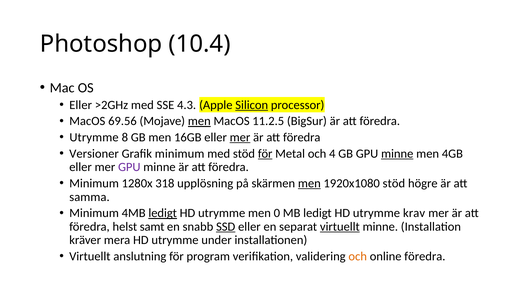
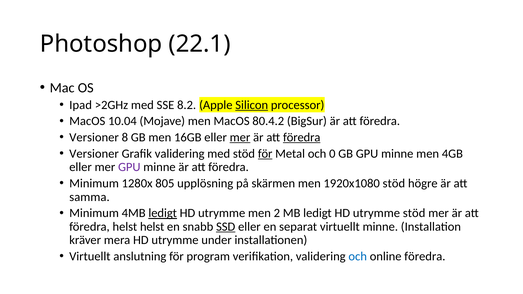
10.4: 10.4 -> 22.1 (200, 44)
Eller: Eller -> Ipad (81, 105)
4.3: 4.3 -> 8.2 (187, 105)
69.56: 69.56 -> 10.04 (122, 121)
men underline: present -> none (199, 121)
11.2.5: 11.2.5 -> 80.4.2 (268, 121)
Utrymme: Utrymme -> Versioner (94, 137)
föredra underline: none -> present (302, 137)
Grafik minimum: minimum -> validering (180, 154)
4: 4 -> 0 (332, 154)
minne underline: present -> none (397, 154)
318: 318 -> 805 (165, 183)
men underline: present -> none (309, 183)
0: 0 -> 2 (277, 213)
utrymme krav: krav -> stöd (414, 213)
helst samt: samt -> helst (152, 227)
virtuellt underline: present -> none (340, 227)
och colour: orange -> blue (358, 257)
